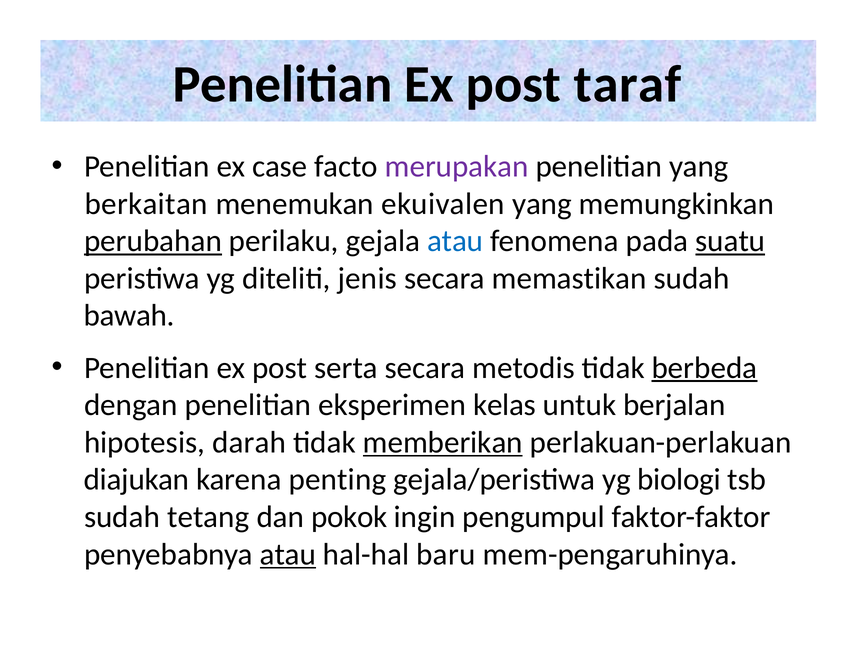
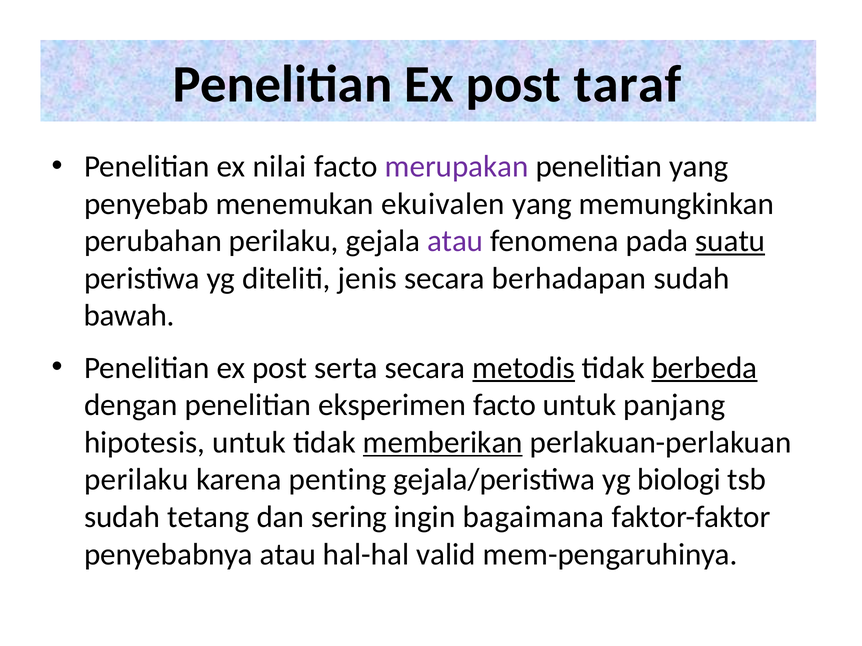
case: case -> nilai (279, 167)
berkaitan: berkaitan -> penyebab (146, 204)
perubahan underline: present -> none (153, 241)
atau colour: blue -> purple (455, 241)
memastikan: memastikan -> berhadapan (569, 279)
metodis underline: none -> present (524, 368)
eksperimen kelas: kelas -> facto (505, 405)
berjalan: berjalan -> panjang (674, 405)
hipotesis darah: darah -> untuk (249, 443)
diajukan: diajukan -> perilaku (136, 480)
pokok: pokok -> sering (349, 517)
pengumpul: pengumpul -> bagaimana (533, 517)
atau underline: present -> none (288, 555)
baru: baru -> valid (446, 555)
